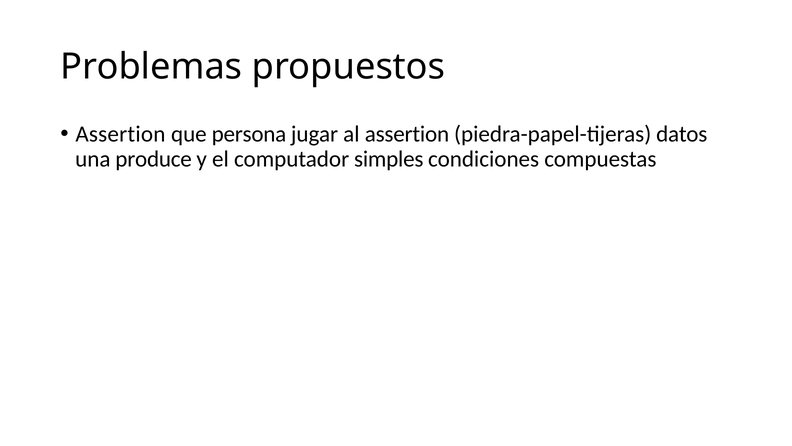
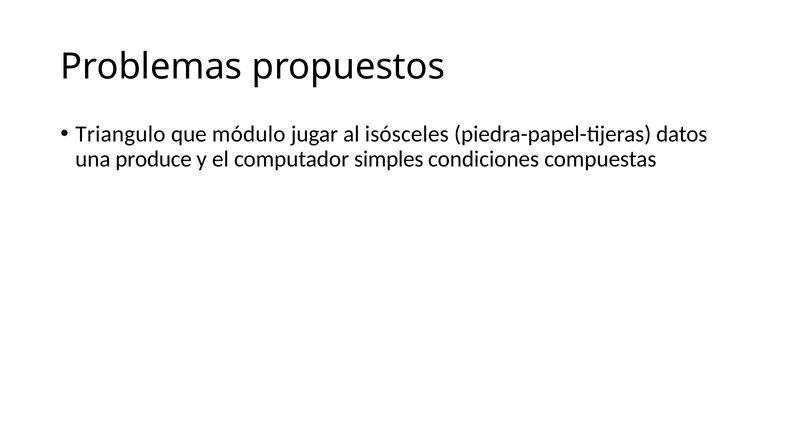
Assertion: Assertion -> Triangulo (120, 134)
persona: persona -> módulo (249, 134)
al assertion: assertion -> isósceles (407, 134)
